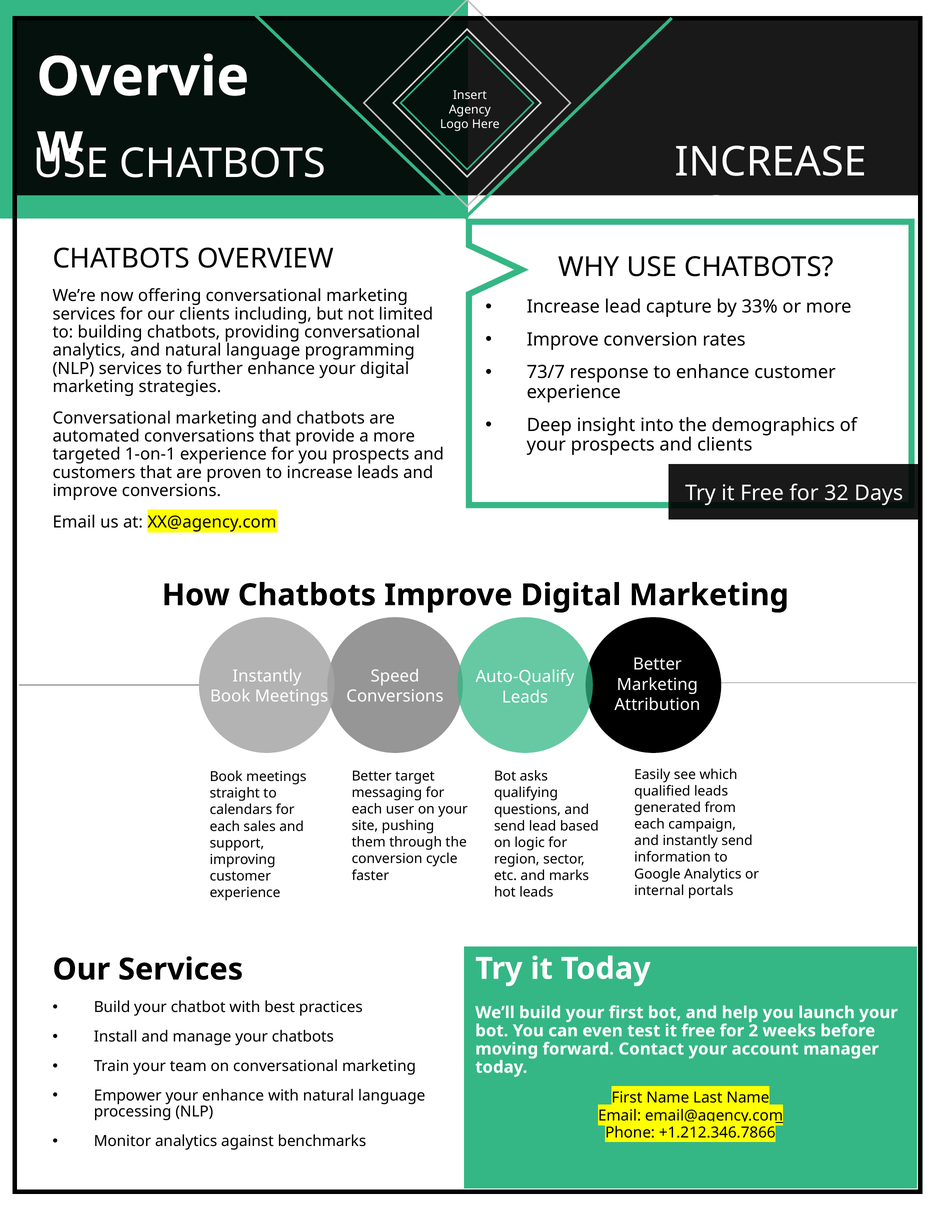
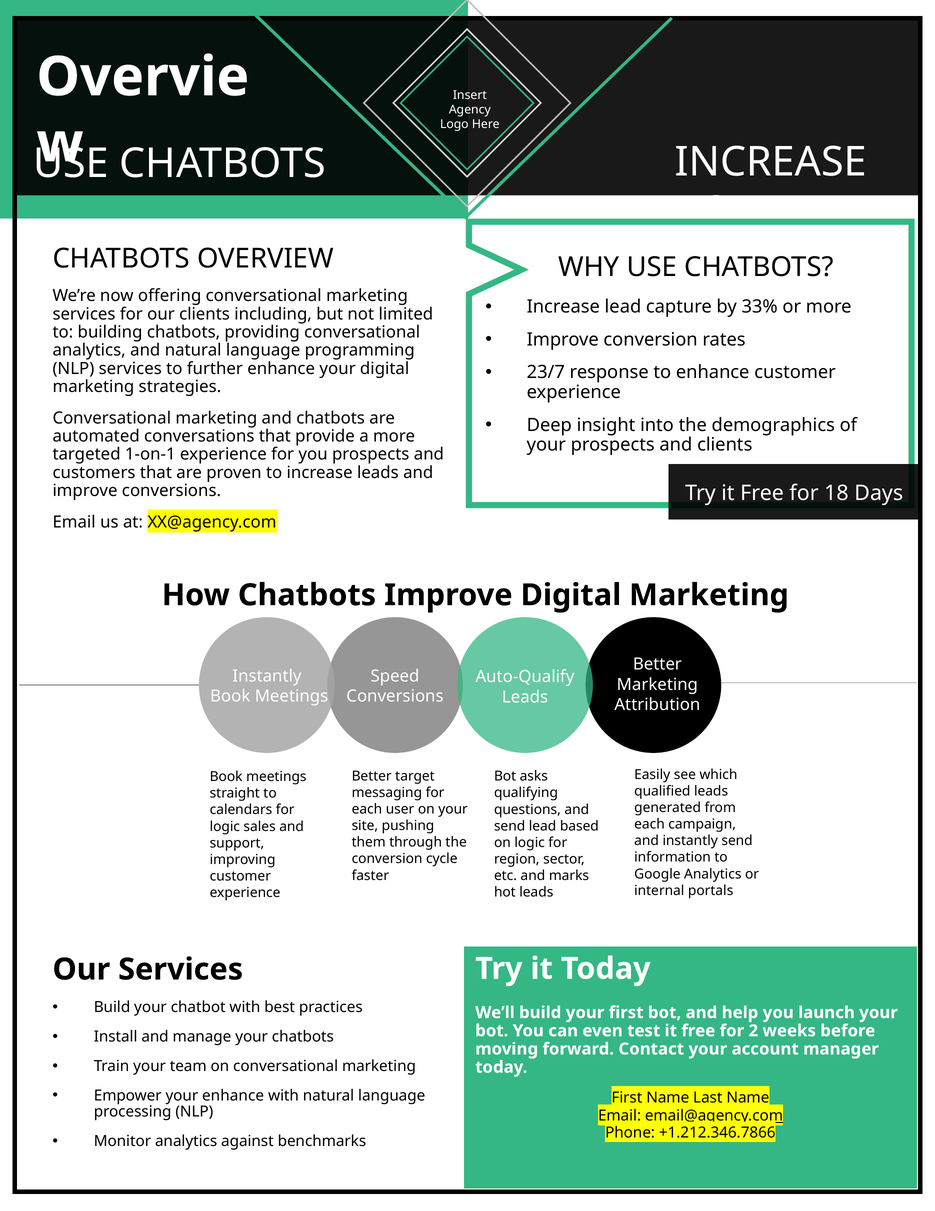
73/7: 73/7 -> 23/7 (546, 372)
32: 32 -> 18 (836, 493)
each: each -> logic (225, 826)
